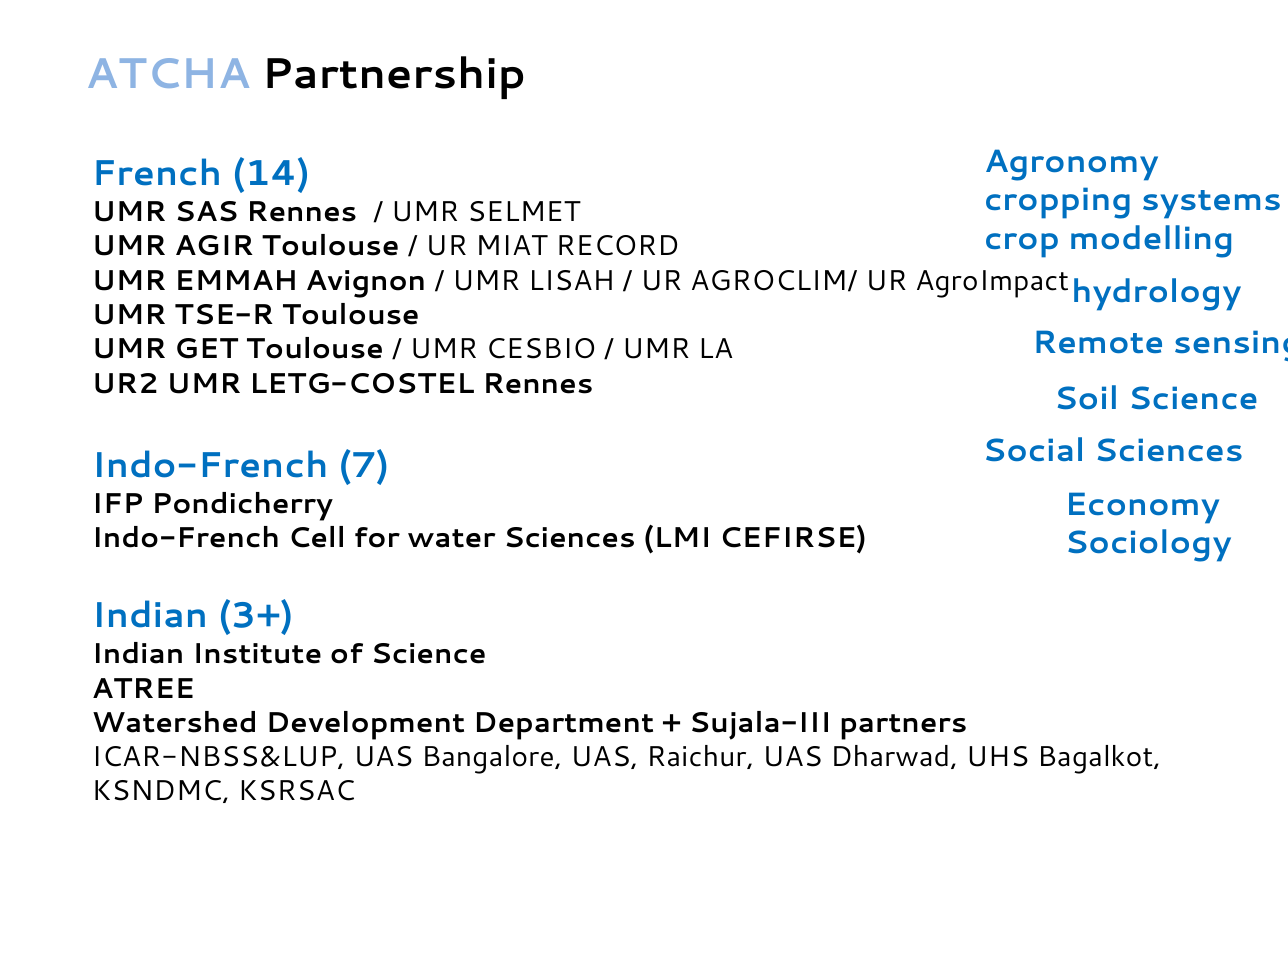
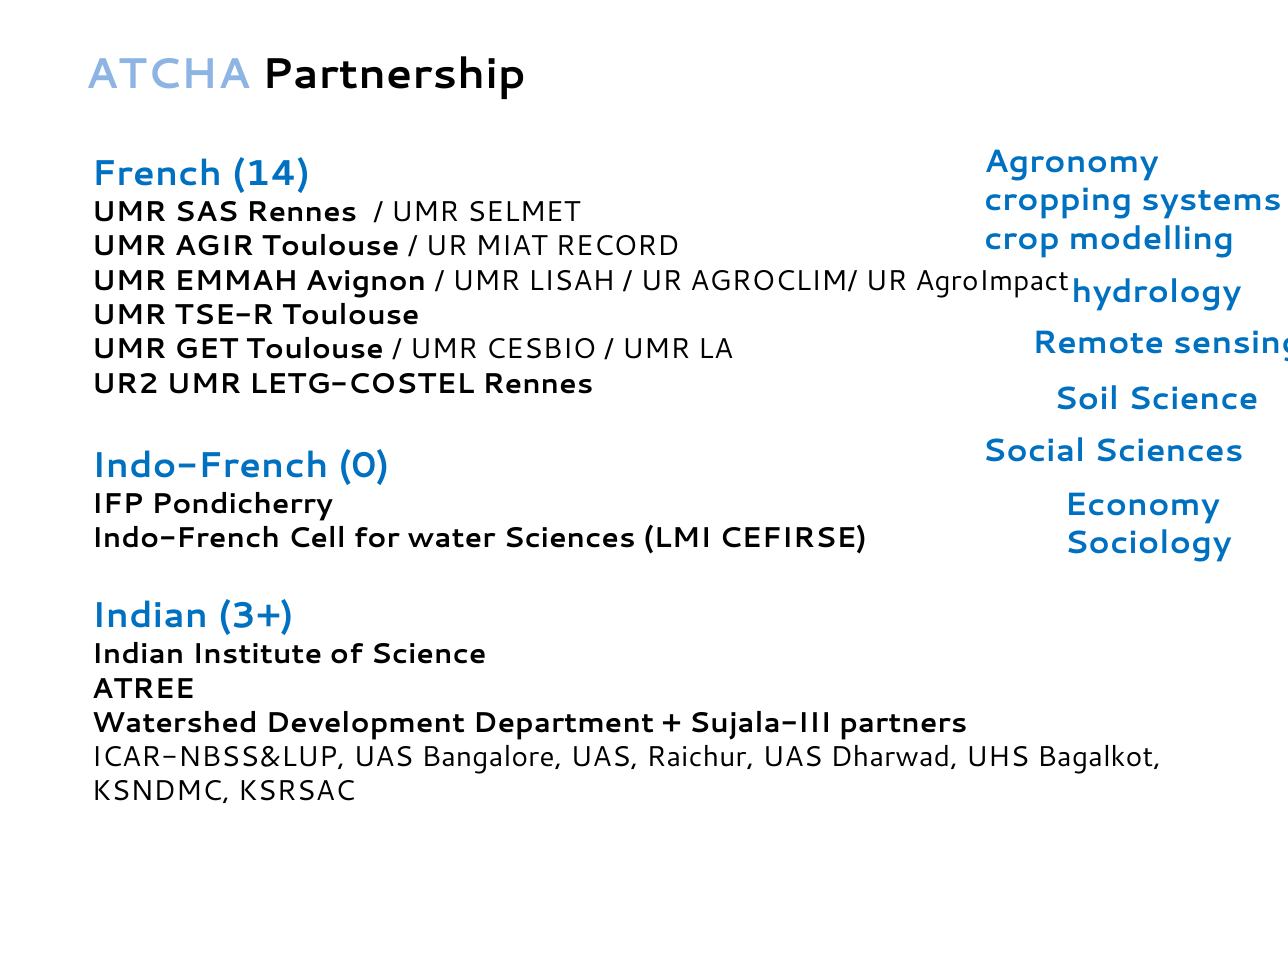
7: 7 -> 0 (364, 466)
